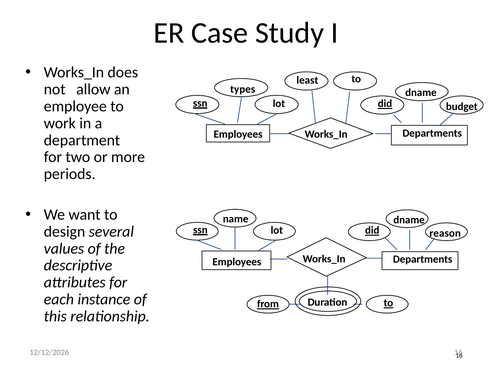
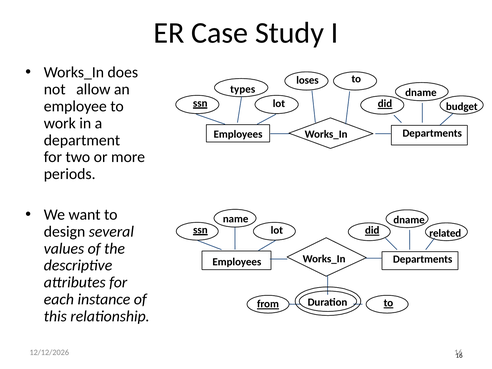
least: least -> loses (307, 80)
reason: reason -> related (445, 233)
